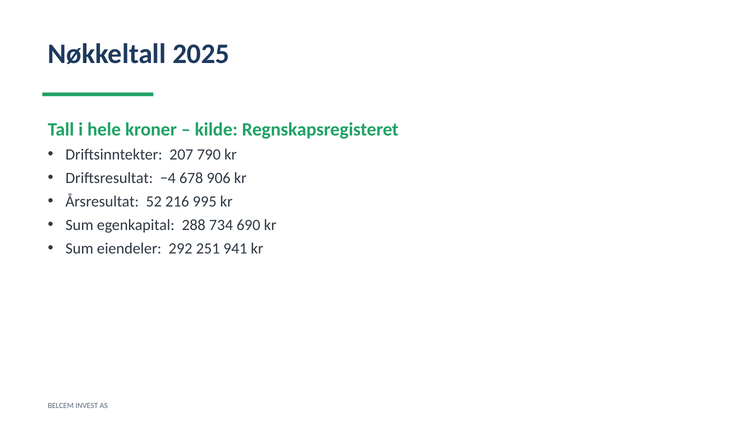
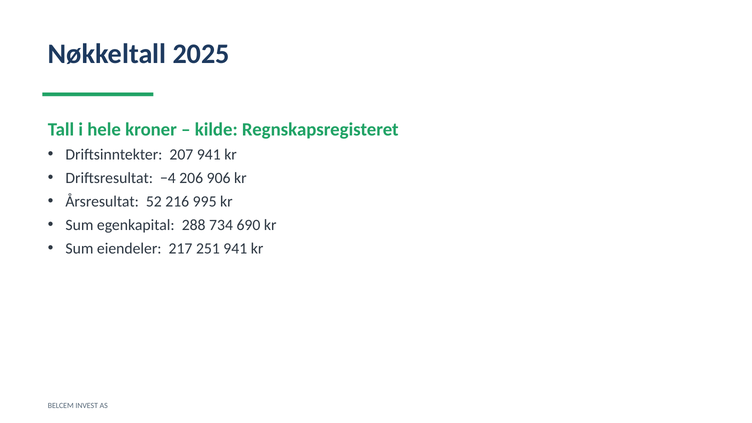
207 790: 790 -> 941 (209, 155)
678: 678 -> 206 (191, 178)
292: 292 -> 217 (181, 249)
